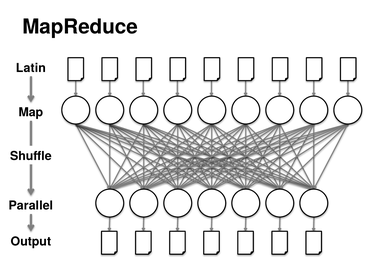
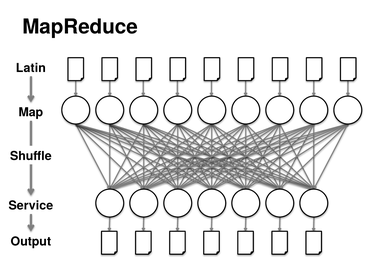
Parallel: Parallel -> Service (31, 205)
